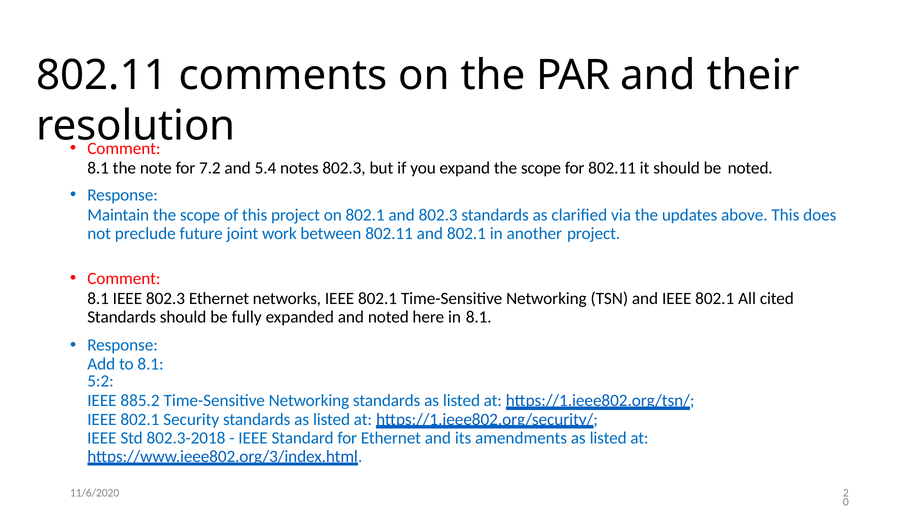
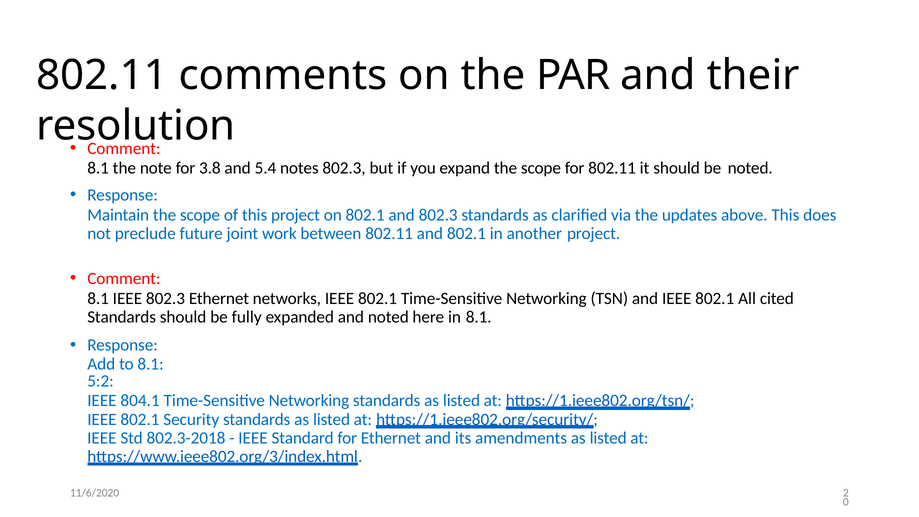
7.2: 7.2 -> 3.8 (210, 168)
885.2: 885.2 -> 804.1 (140, 401)
